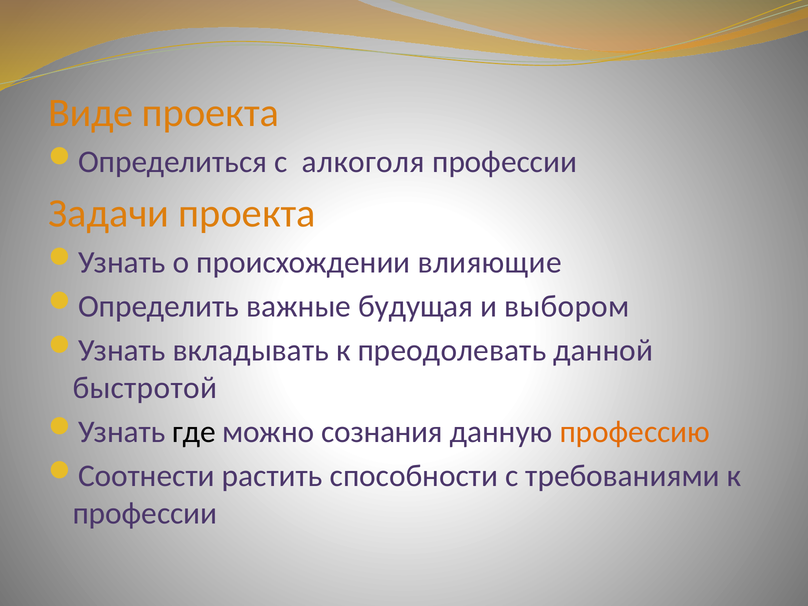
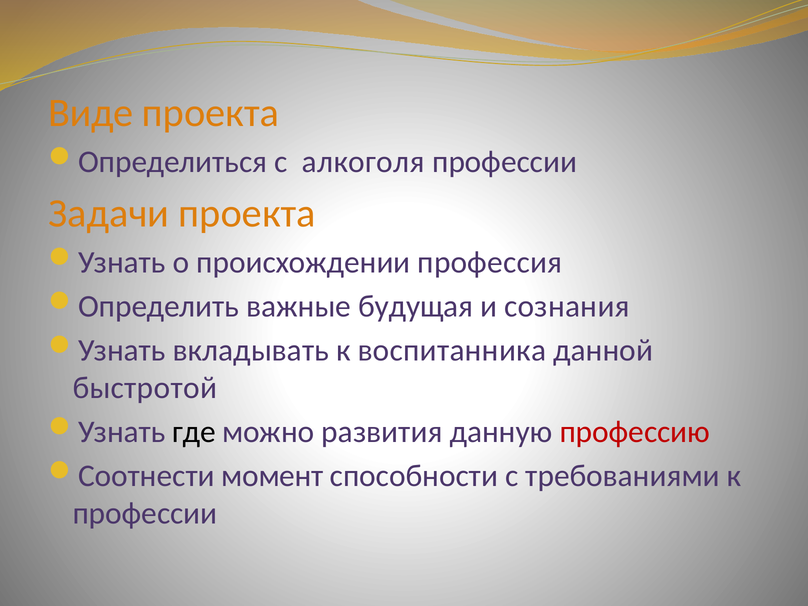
влияющие: влияющие -> профессия (490, 262)
выбором: выбором -> сознания (567, 306)
преодолевать: преодолевать -> воспитанника (452, 350)
сознания: сознания -> развития (382, 432)
профессию colour: orange -> red (635, 432)
растить: растить -> момент (272, 476)
